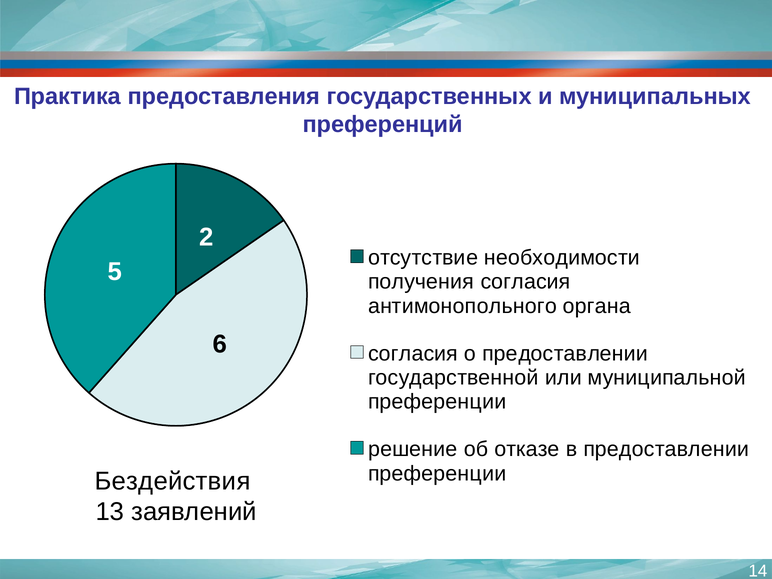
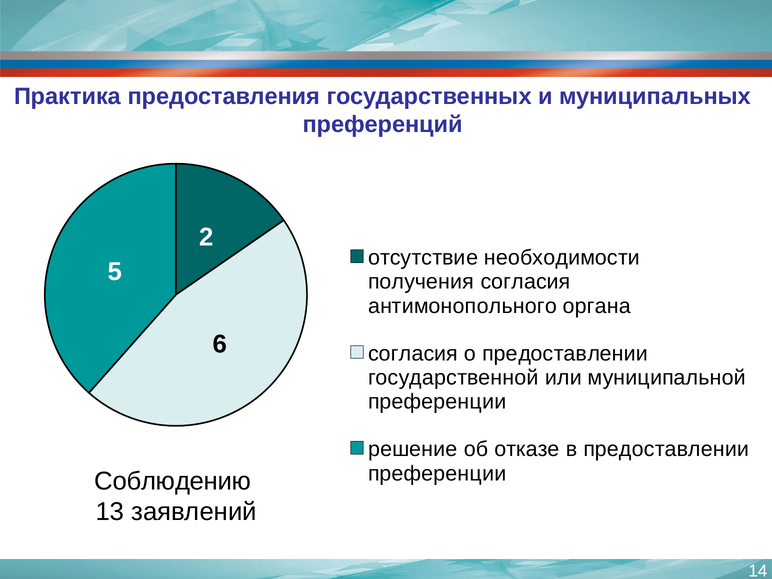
Бездействия: Бездействия -> Соблюдению (173, 481)
